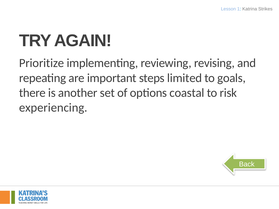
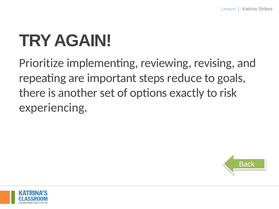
limited: limited -> reduce (185, 78)
coastal: coastal -> exactly (187, 93)
